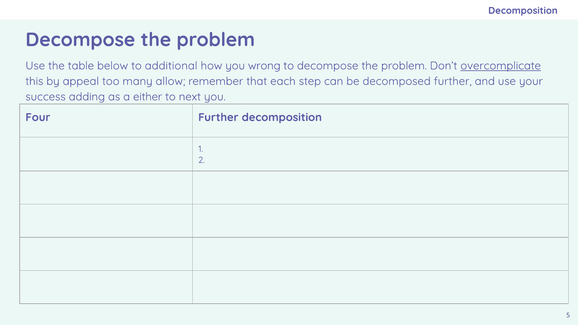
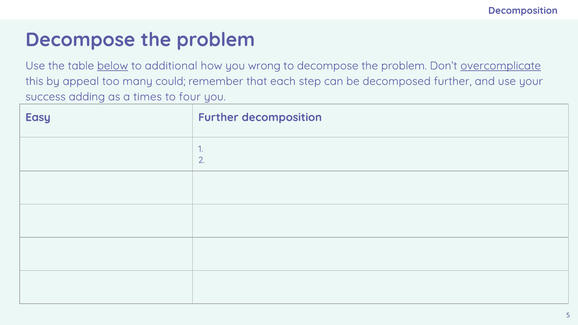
below underline: none -> present (113, 66)
allow: allow -> could (170, 81)
either: either -> times (148, 97)
next: next -> four (190, 97)
Four: Four -> Easy (38, 117)
